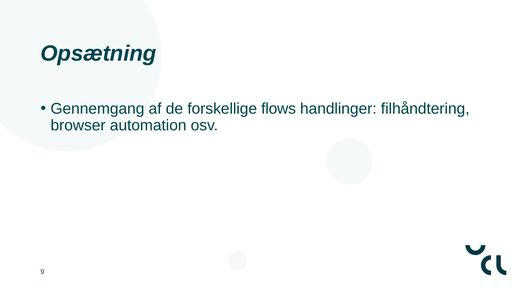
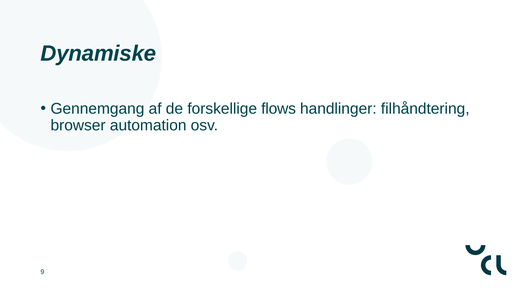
Opsætning: Opsætning -> Dynamiske (98, 54)
